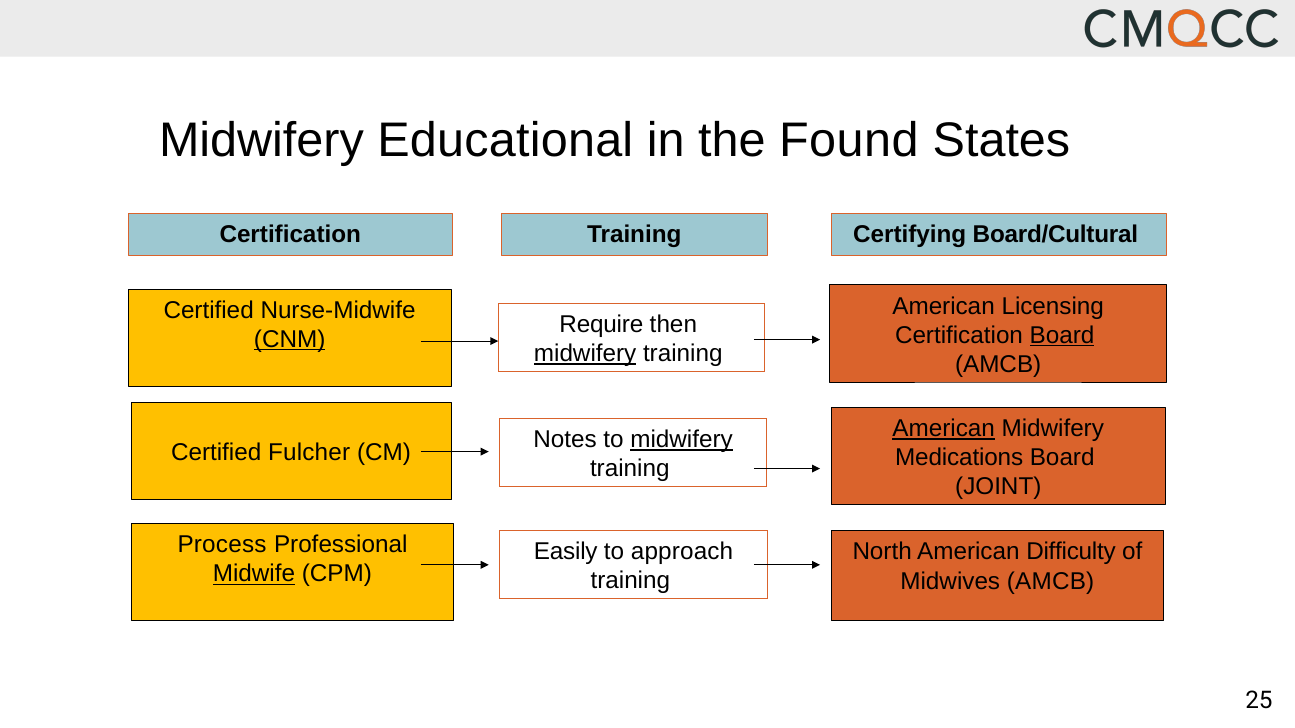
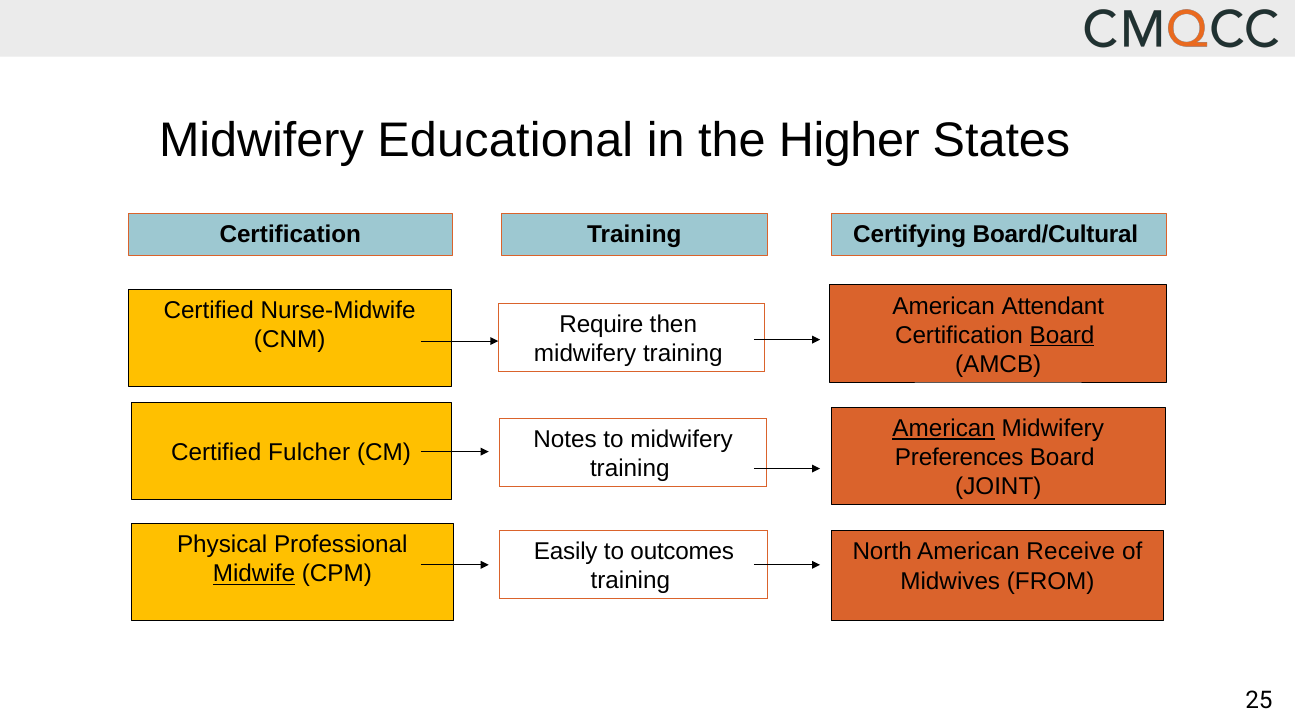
Found: Found -> Higher (849, 141)
Licensing: Licensing -> Attendant (1053, 306)
CNM underline: present -> none (290, 340)
midwifery underline: present -> none (585, 354)
midwifery underline: present -> none (682, 440)
Medications: Medications -> Preferences (959, 458)
Process: Process -> Physical (222, 545)
approach: approach -> outcomes (682, 552)
Difficulty: Difficulty -> Receive (1071, 552)
Midwives AMCB: AMCB -> FROM (1051, 581)
